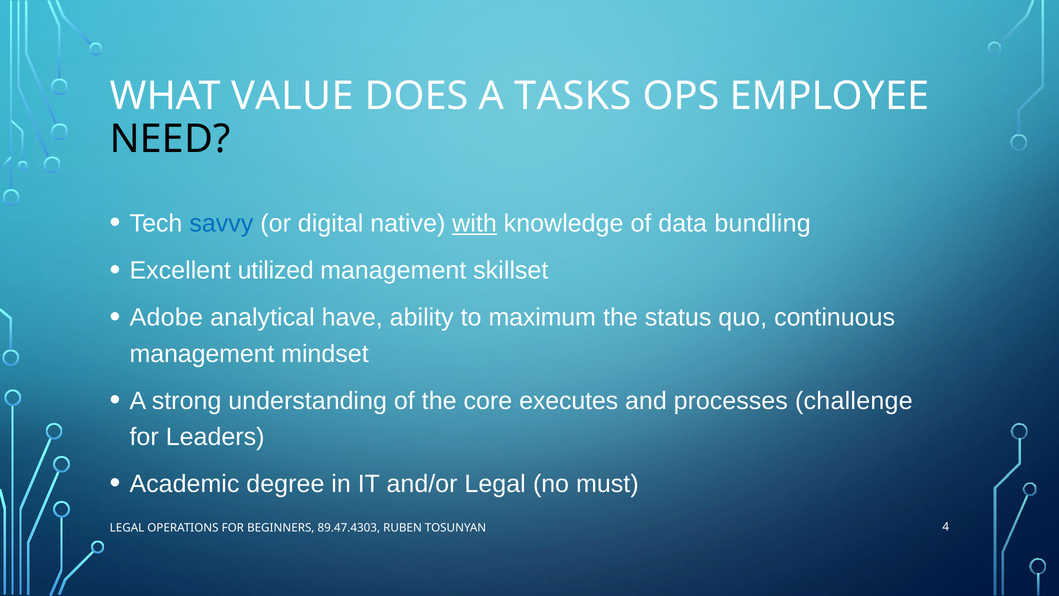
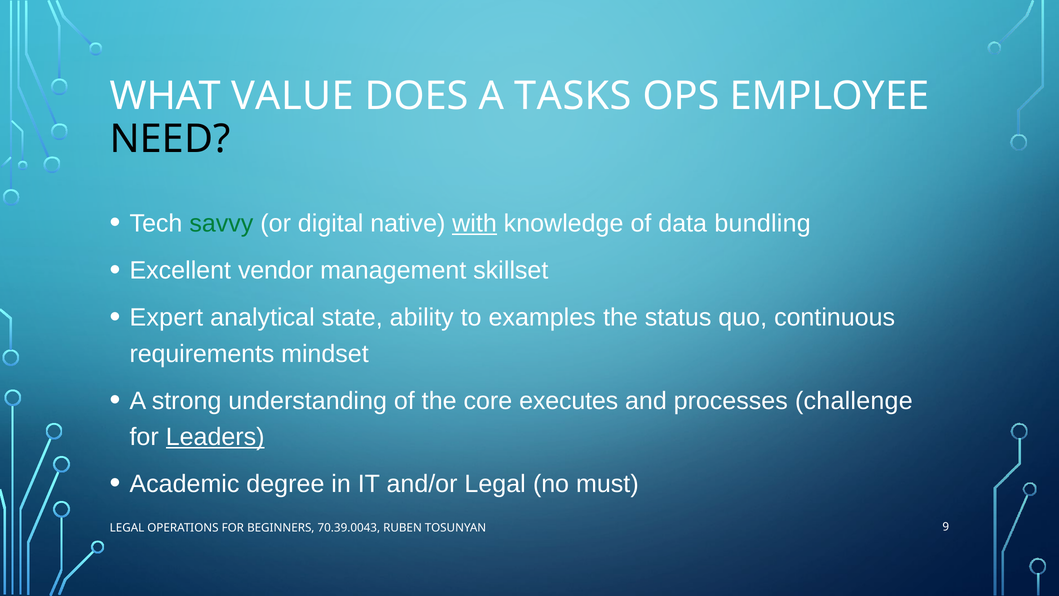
savvy colour: blue -> green (221, 223)
utilized: utilized -> vendor (276, 271)
Adobe: Adobe -> Expert (166, 318)
have: have -> state (352, 318)
maximum: maximum -> examples (542, 318)
management: management -> requirements (202, 354)
Leaders underline: none -> present (215, 437)
89.47.4303: 89.47.4303 -> 70.39.0043 (349, 528)
4: 4 -> 9 (946, 527)
